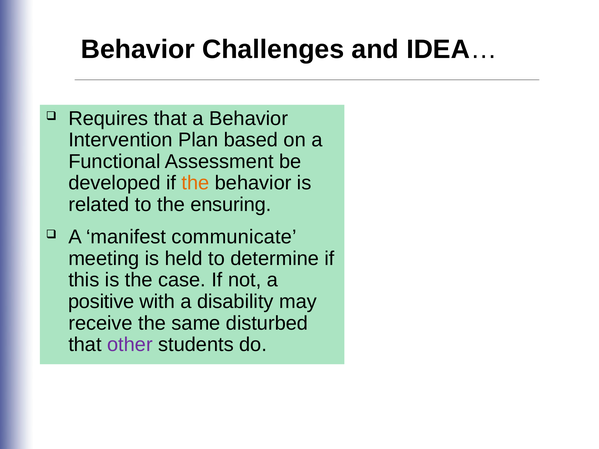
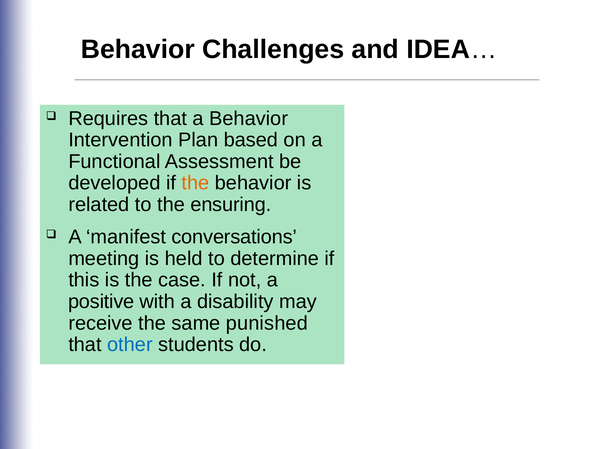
communicate: communicate -> conversations (234, 237)
disturbed: disturbed -> punished (267, 323)
other colour: purple -> blue (130, 345)
